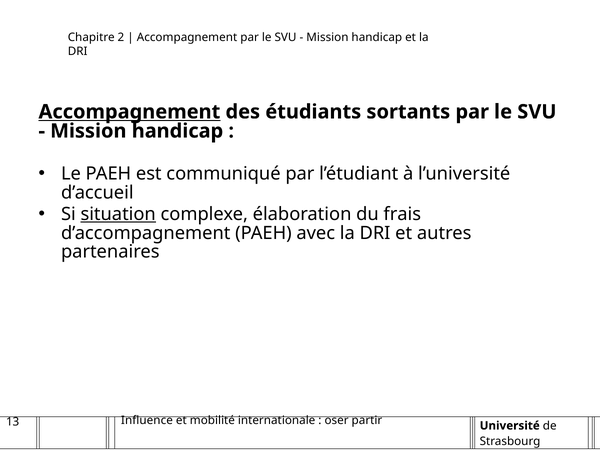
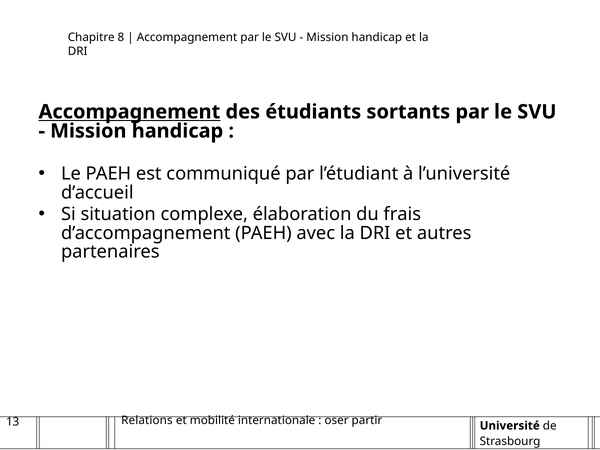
2: 2 -> 8 (121, 37)
situation underline: present -> none (118, 214)
Influence: Influence -> Relations (147, 421)
